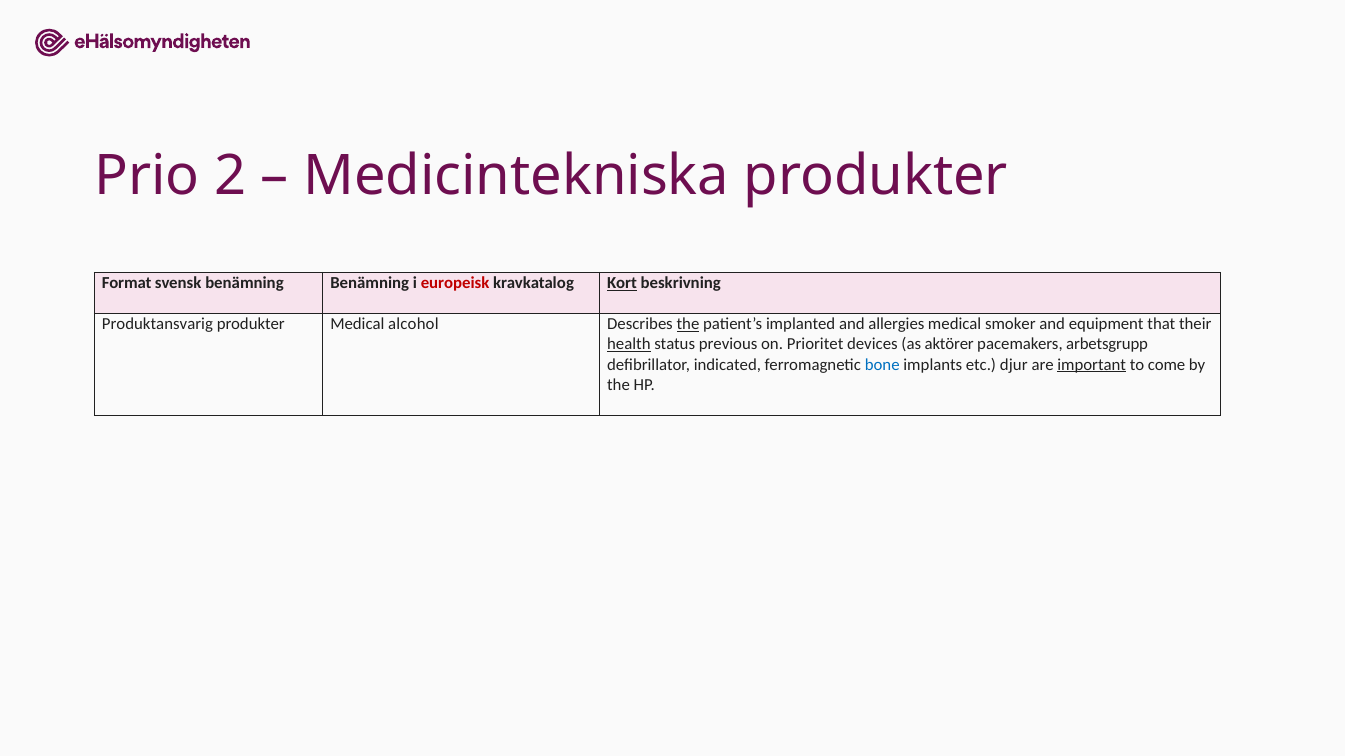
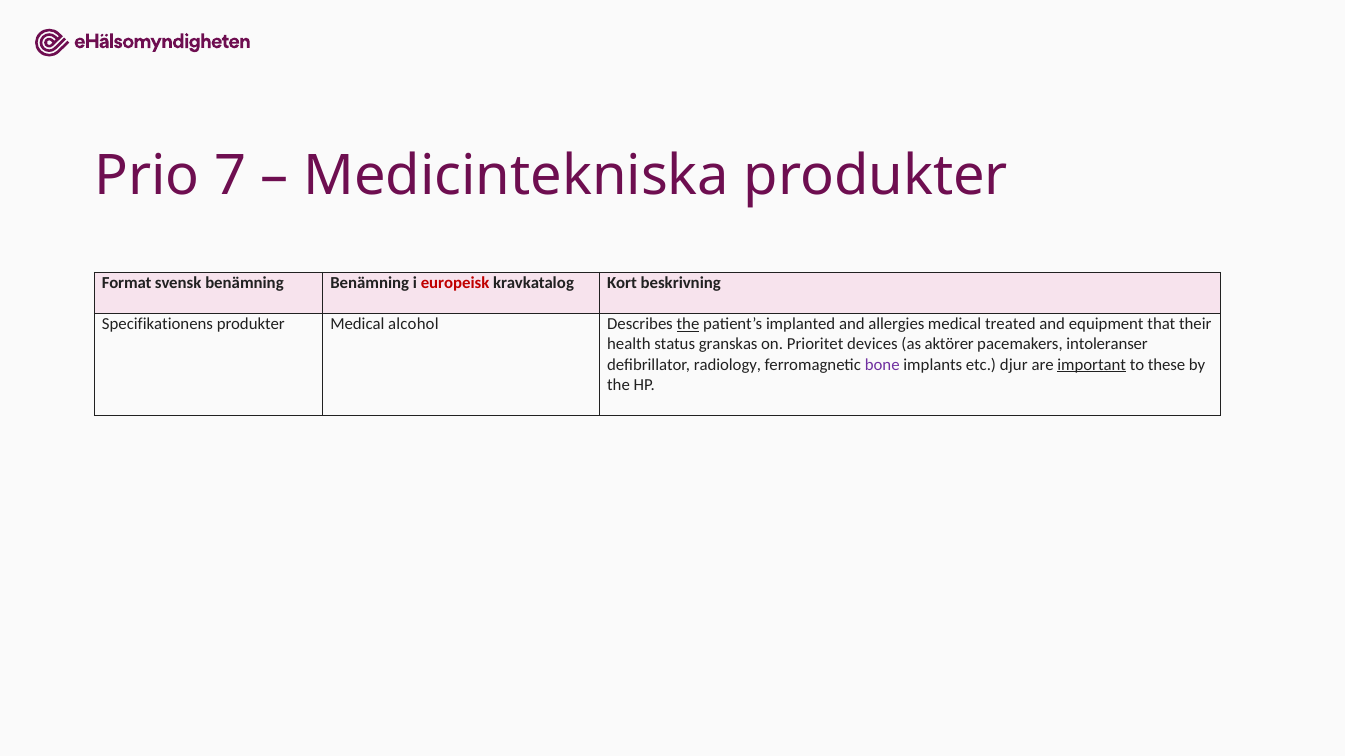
2: 2 -> 7 (230, 176)
Kort underline: present -> none (622, 283)
Produktansvarig: Produktansvarig -> Specifikationens (157, 324)
smoker: smoker -> treated (1010, 324)
health underline: present -> none (629, 345)
previous: previous -> granskas (728, 345)
arbetsgrupp: arbetsgrupp -> intoleranser (1107, 345)
indicated: indicated -> radiology (727, 365)
bone colour: blue -> purple (882, 365)
come: come -> these (1167, 365)
